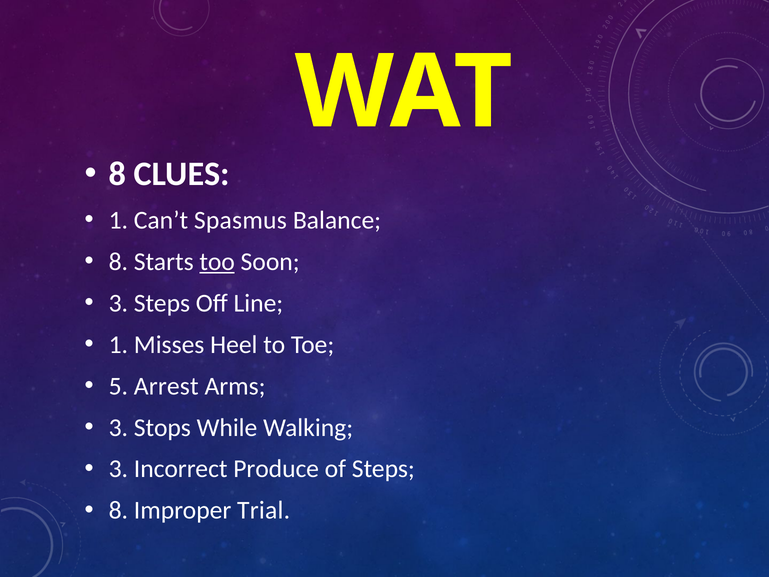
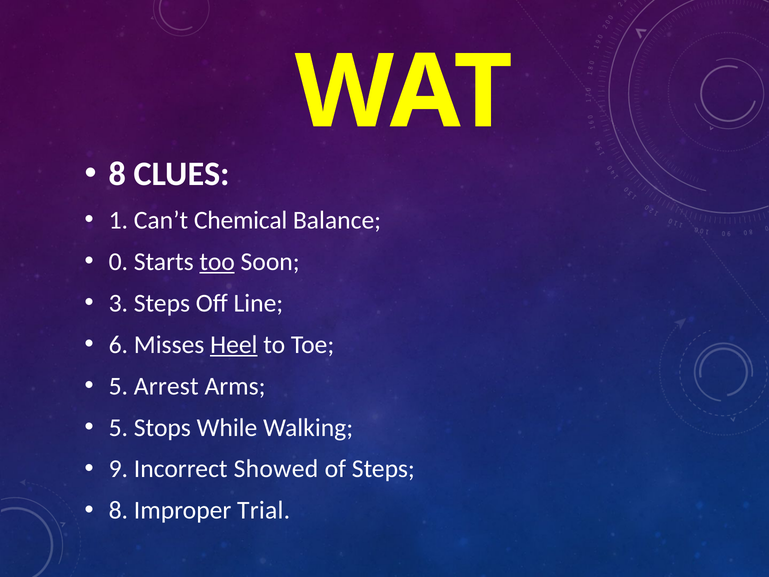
Spasmus: Spasmus -> Chemical (241, 220)
8: 8 -> 0 (118, 262)
1: 1 -> 6 (118, 344)
Heel underline: none -> present (234, 344)
3: 3 -> 5 (118, 427)
3: 3 -> 9 (118, 469)
Produce: Produce -> Showed (276, 469)
